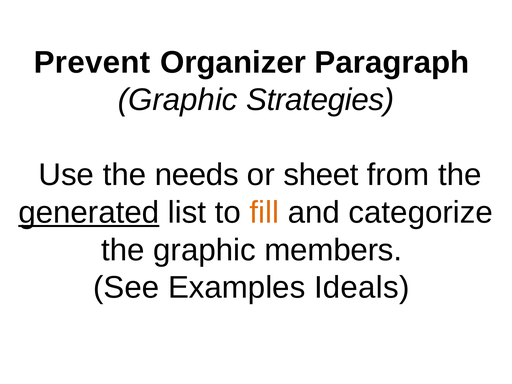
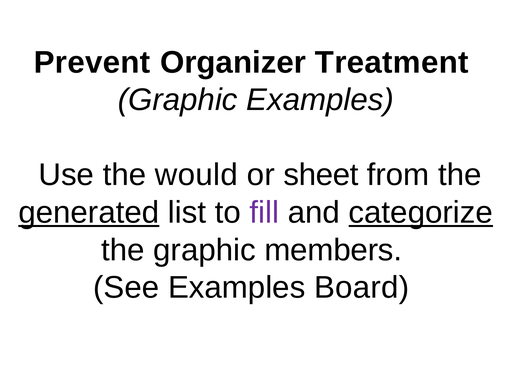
Paragraph: Paragraph -> Treatment (392, 62)
Graphic Strategies: Strategies -> Examples (320, 100)
needs: needs -> would (196, 175)
fill colour: orange -> purple (264, 213)
categorize underline: none -> present (421, 213)
Ideals: Ideals -> Board (362, 288)
